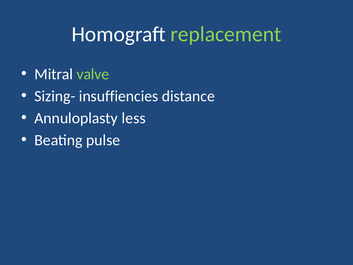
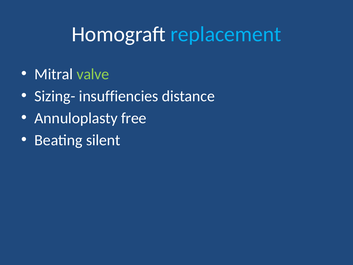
replacement colour: light green -> light blue (226, 34)
less: less -> free (134, 118)
pulse: pulse -> silent (103, 140)
